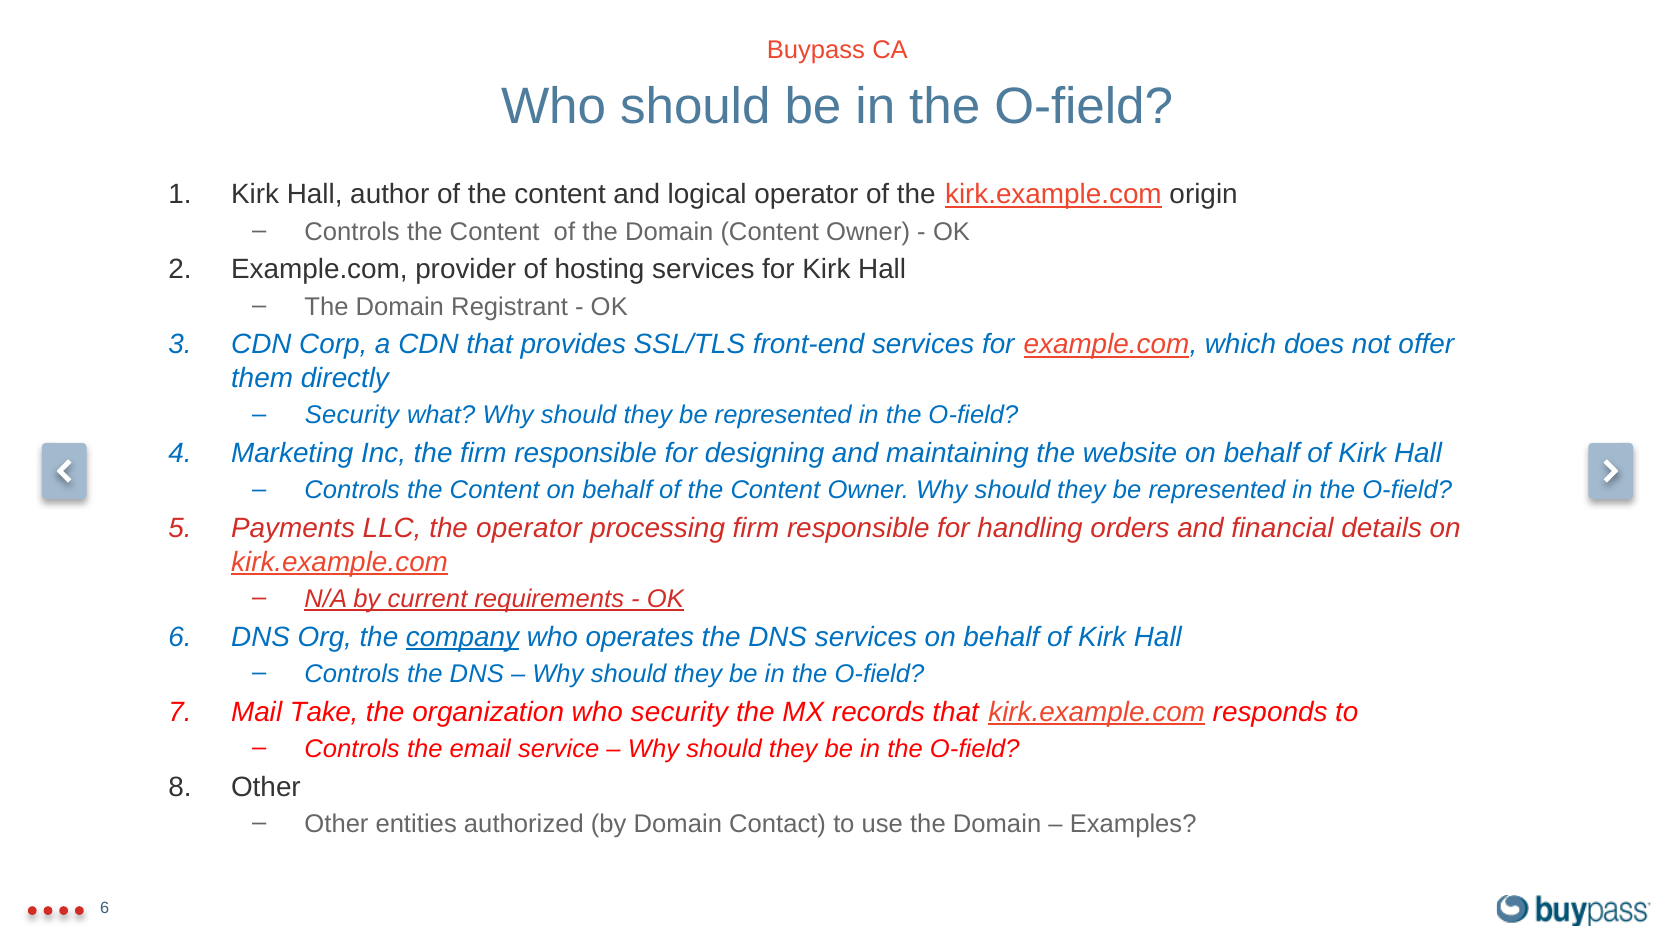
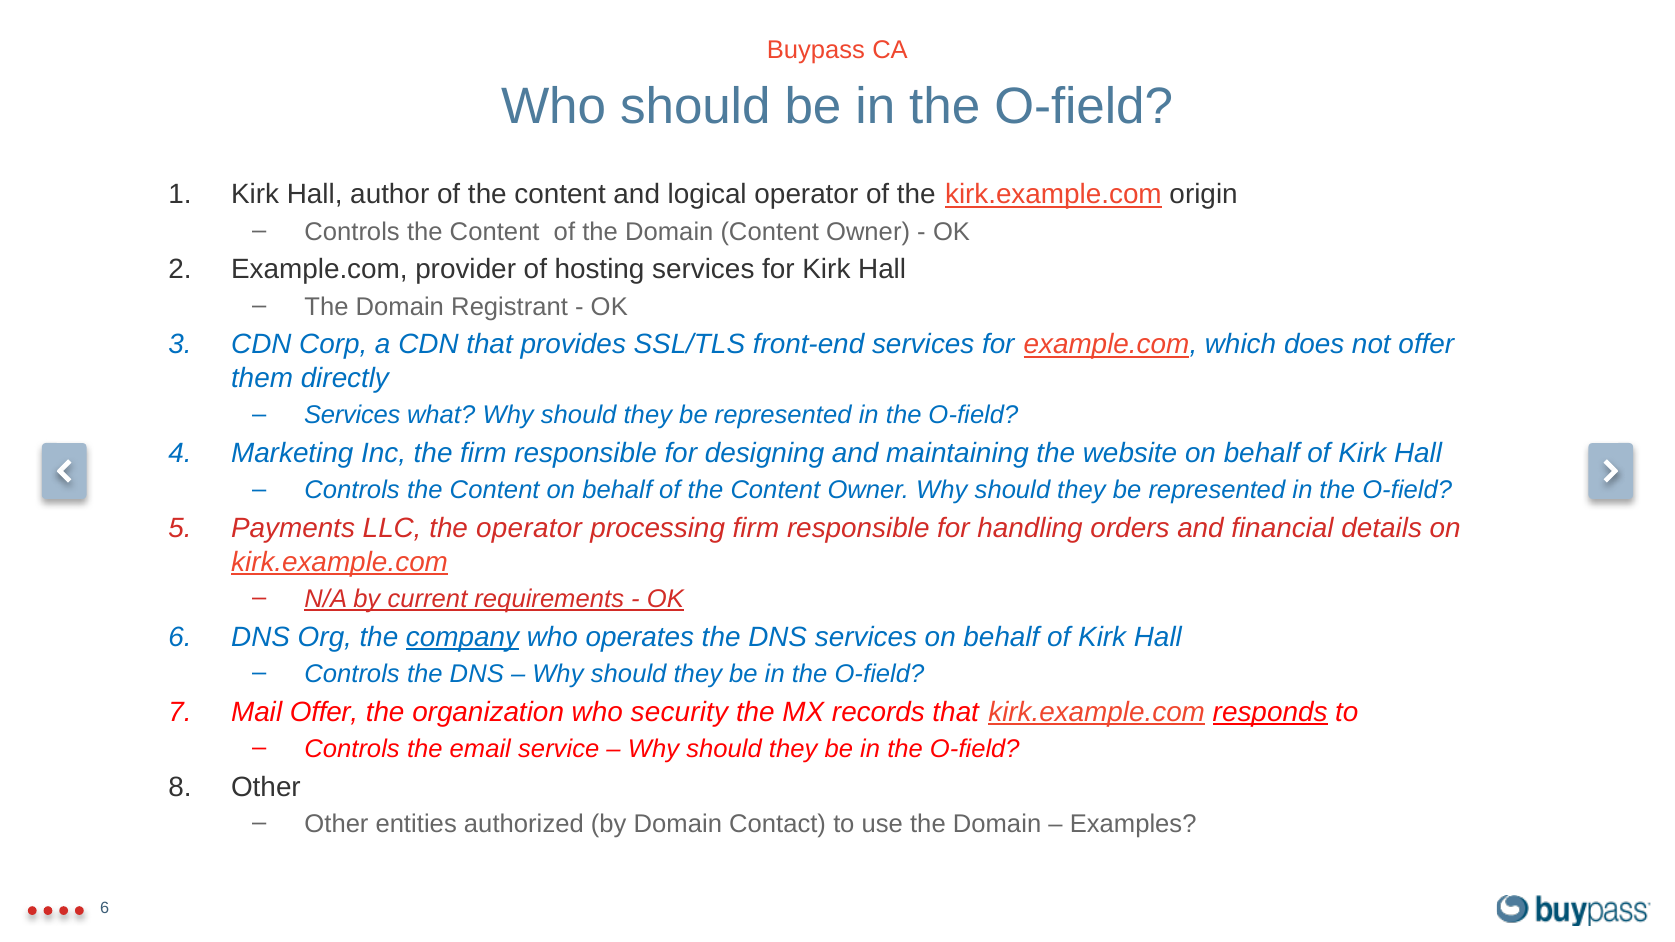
Security: Security -> Services (352, 416)
Mail Take: Take -> Offer (324, 712)
responds underline: none -> present (1270, 712)
